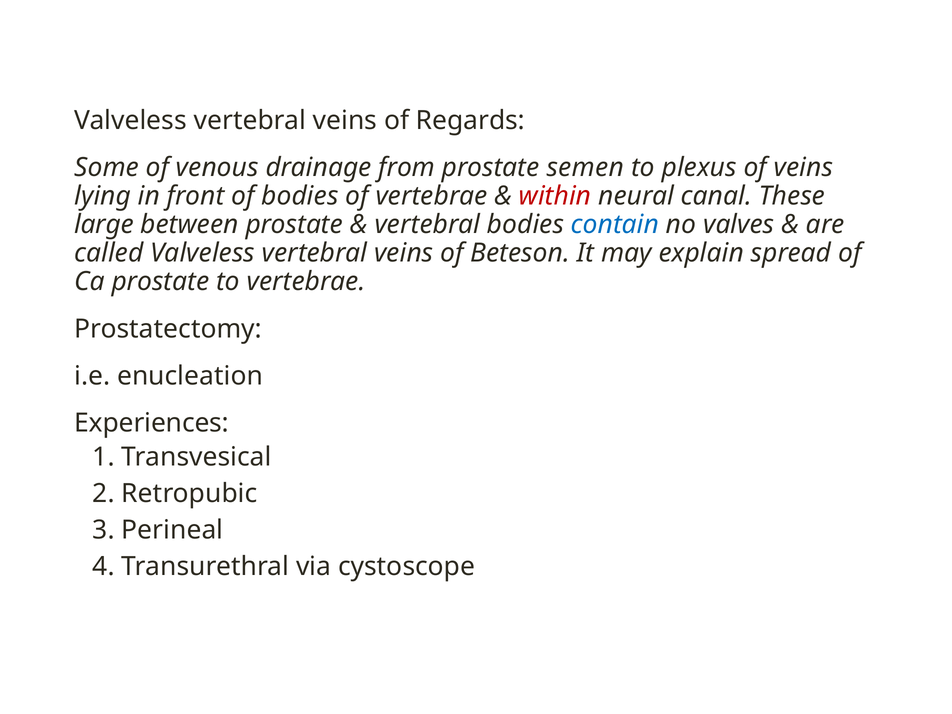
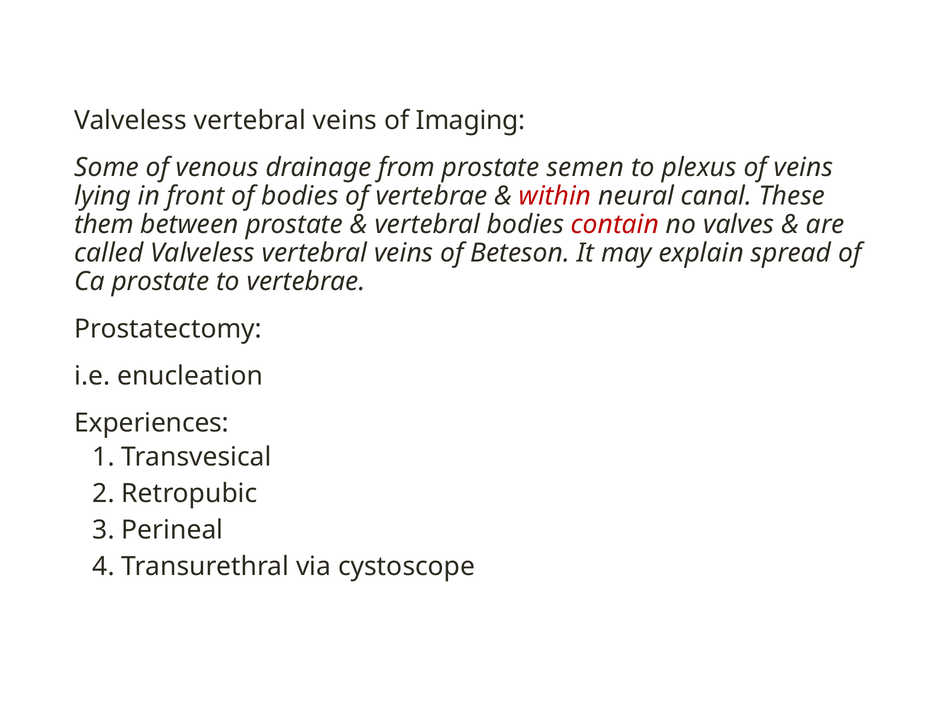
Regards: Regards -> Imaging (471, 120)
large: large -> them (104, 225)
contain colour: blue -> red (615, 225)
